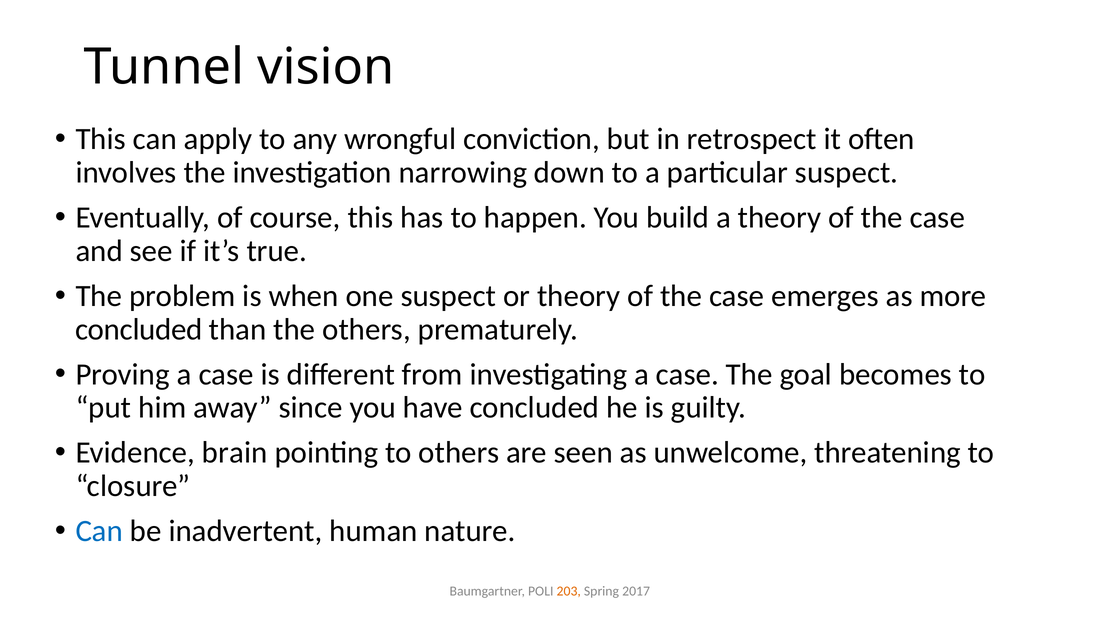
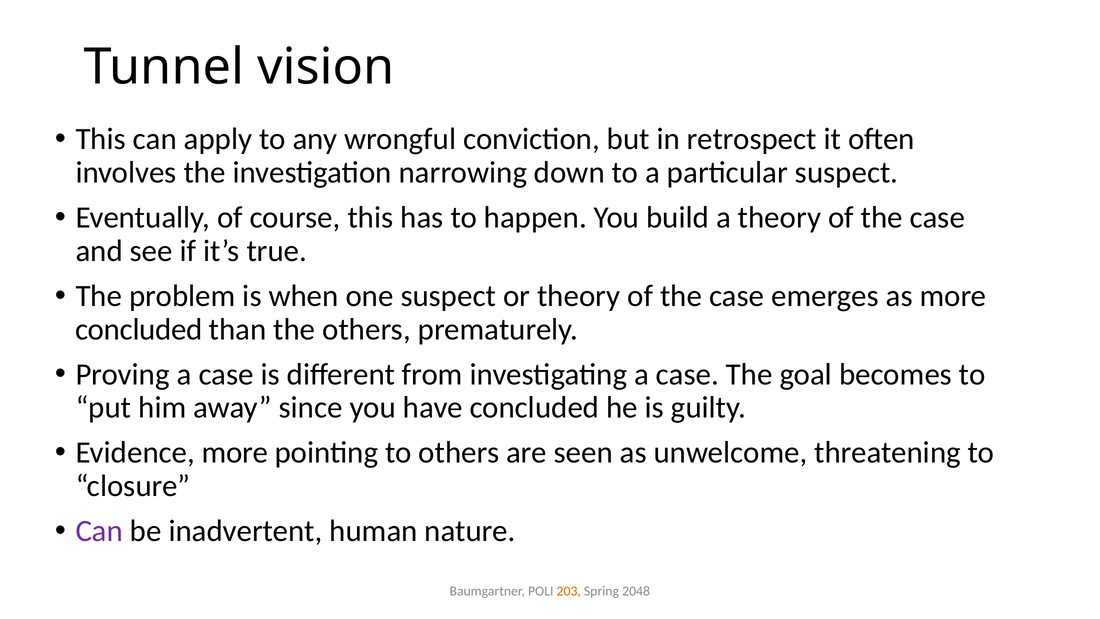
Evidence brain: brain -> more (235, 453)
Can colour: blue -> purple (99, 531)
2017: 2017 -> 2048 (636, 591)
